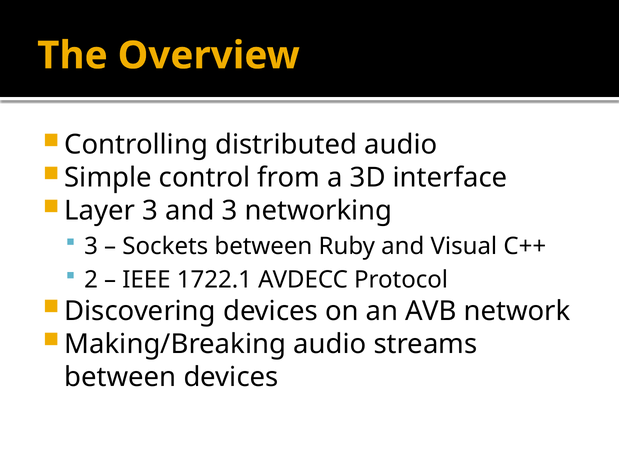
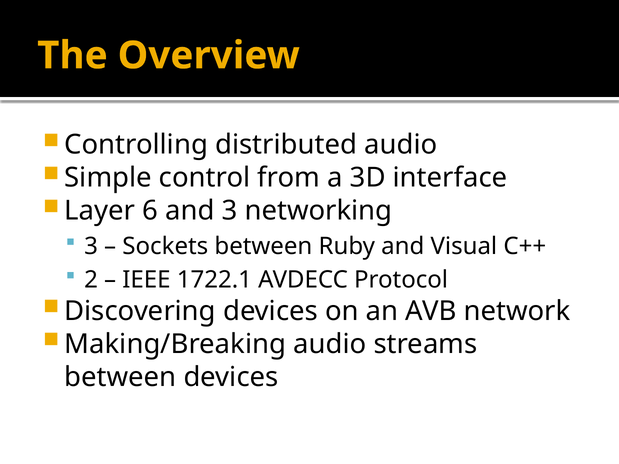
Layer 3: 3 -> 6 (150, 211)
